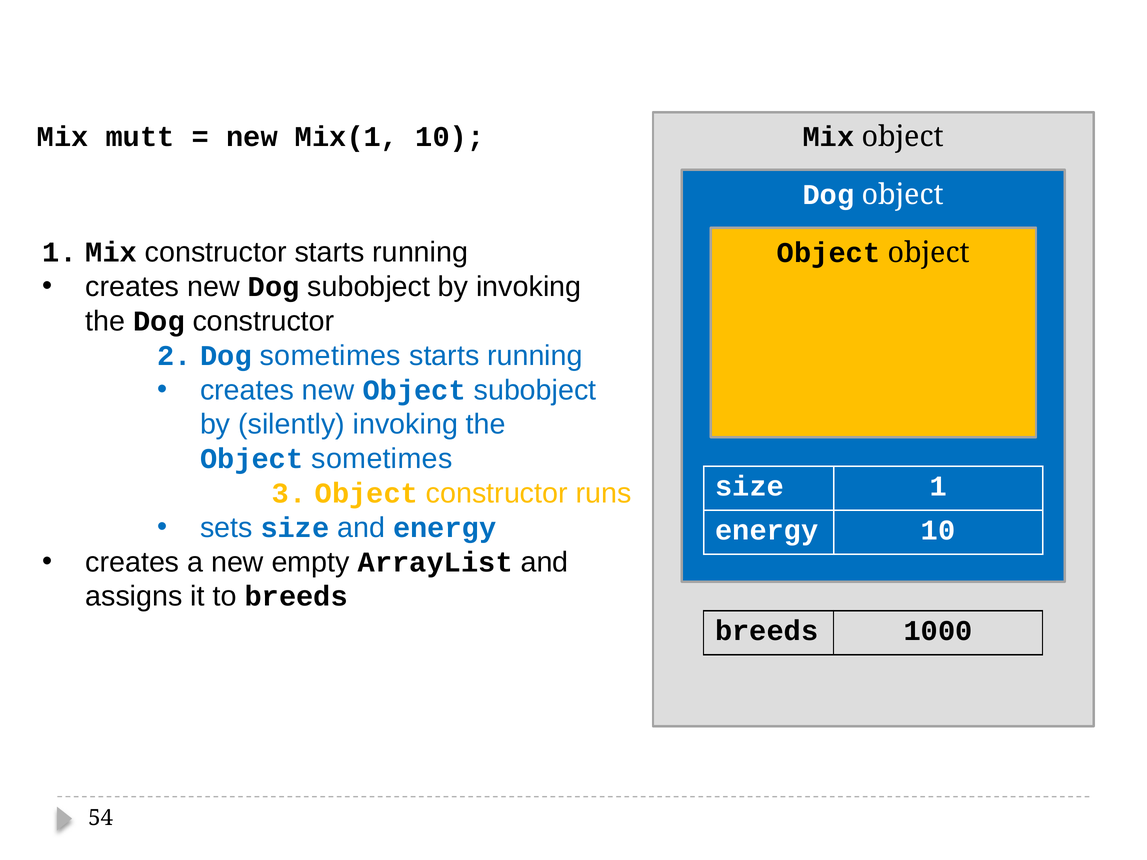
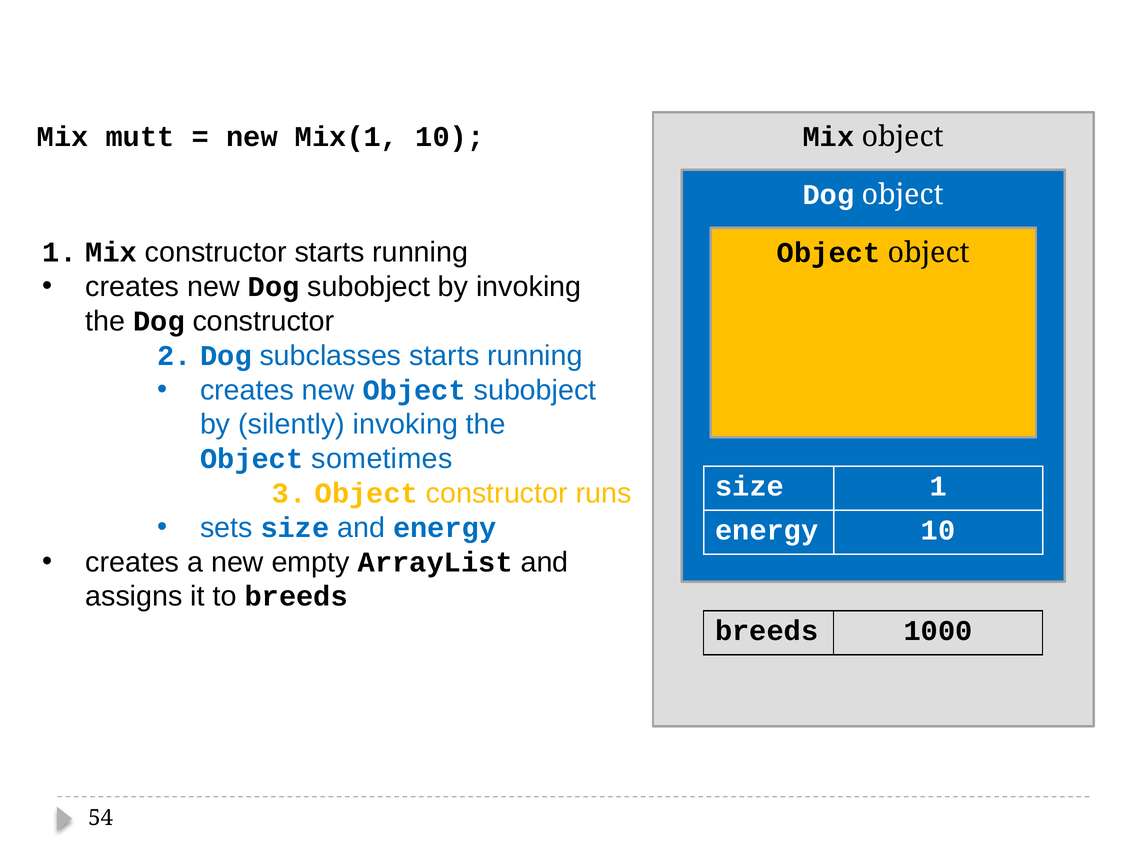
Dog sometimes: sometimes -> subclasses (330, 356)
